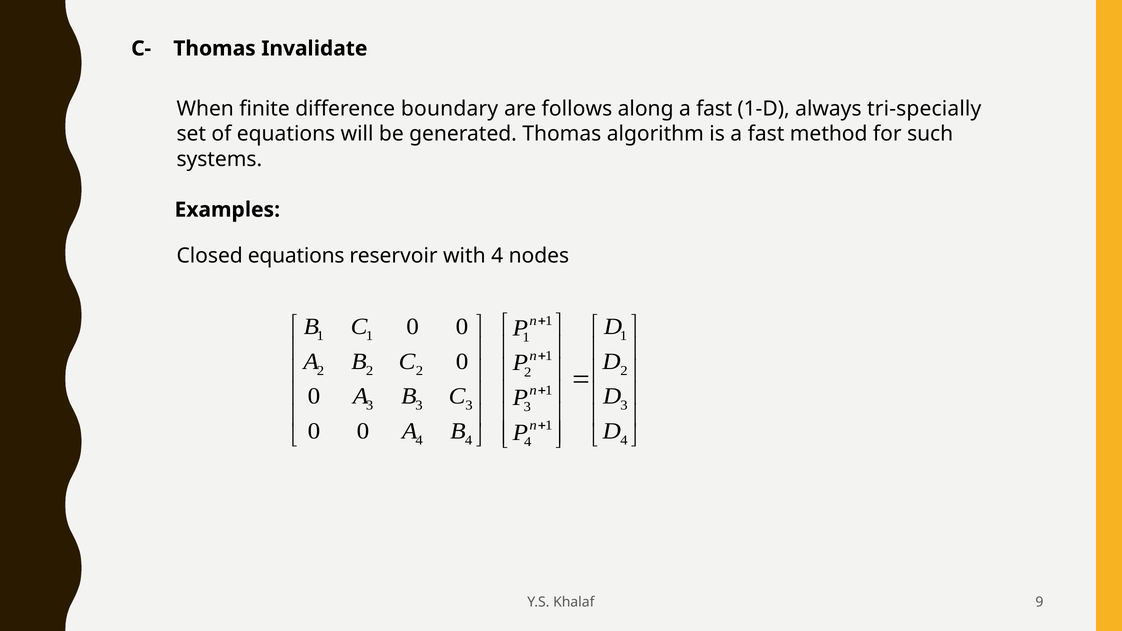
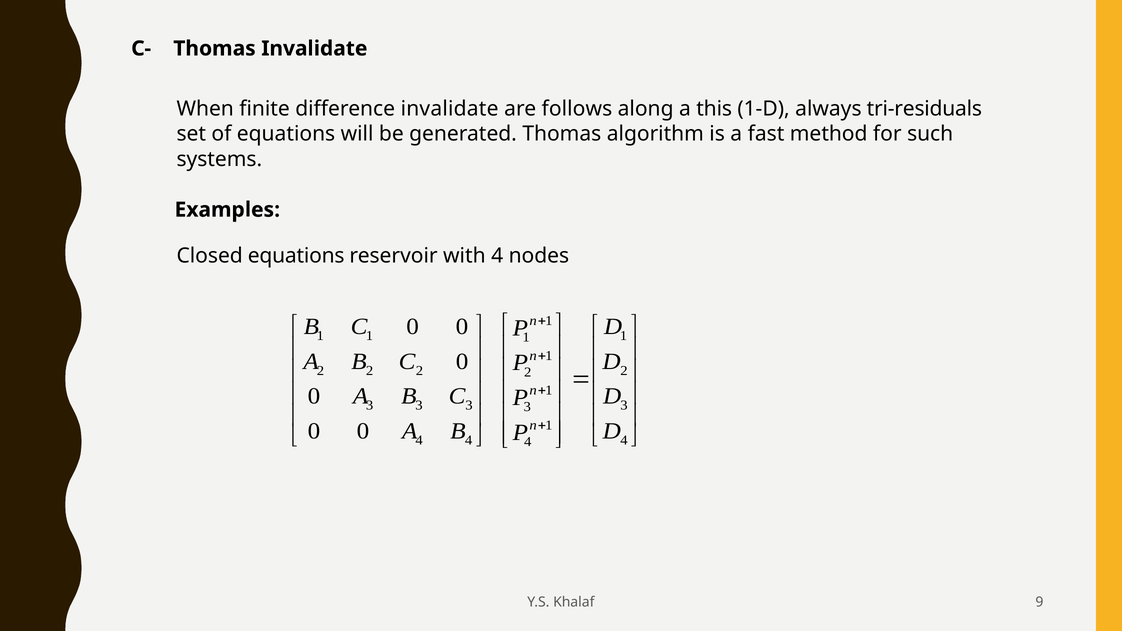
difference boundary: boundary -> invalidate (450, 109)
along a fast: fast -> this (714, 109)
tri-specially: tri-specially -> tri-residuals (924, 109)
